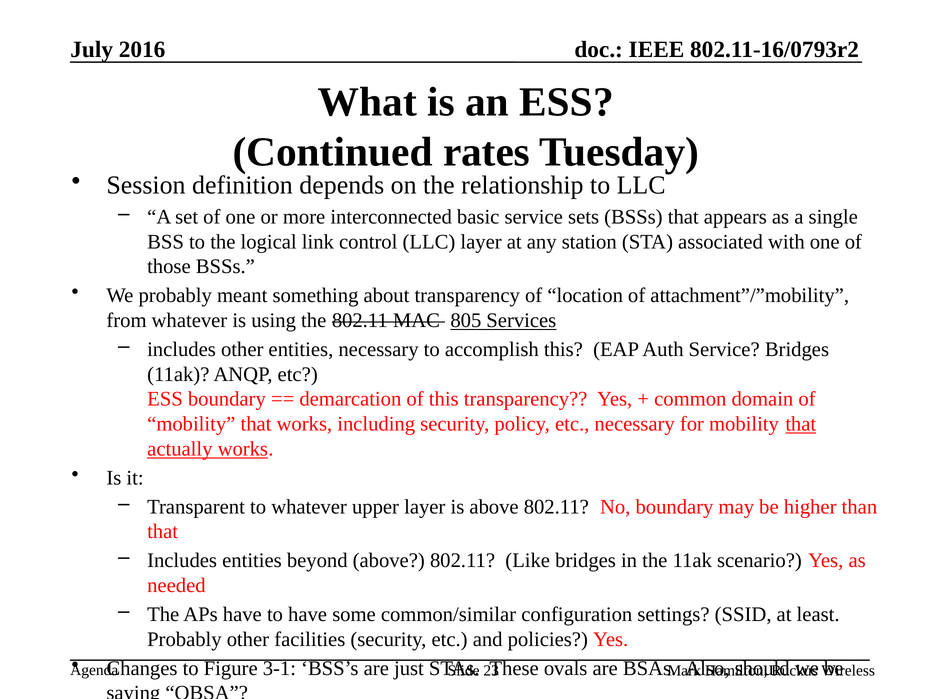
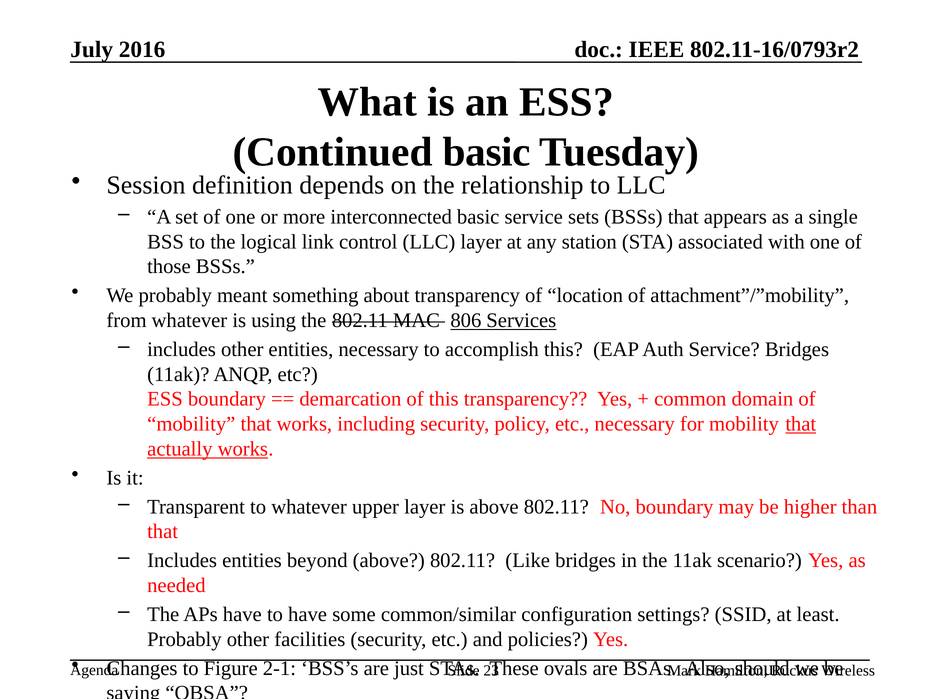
Continued rates: rates -> basic (487, 152)
805: 805 -> 806 (466, 320)
3-1: 3-1 -> 2-1 (279, 668)
